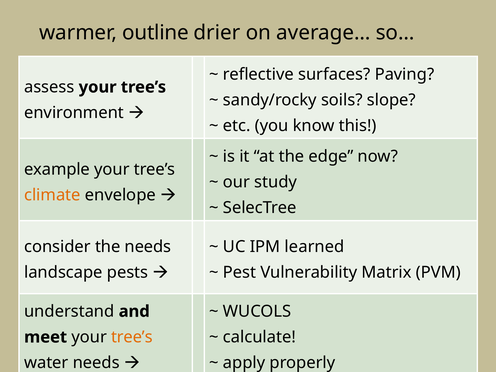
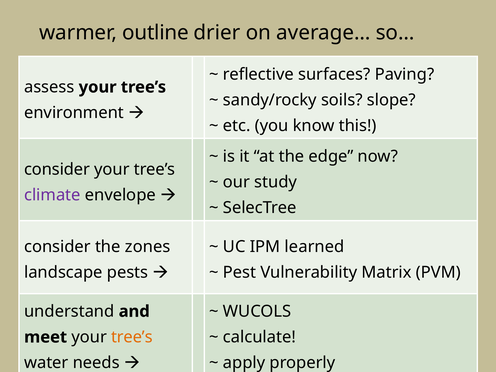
example: example -> consider (57, 169)
climate colour: orange -> purple (52, 195)
the needs: needs -> zones (148, 247)
